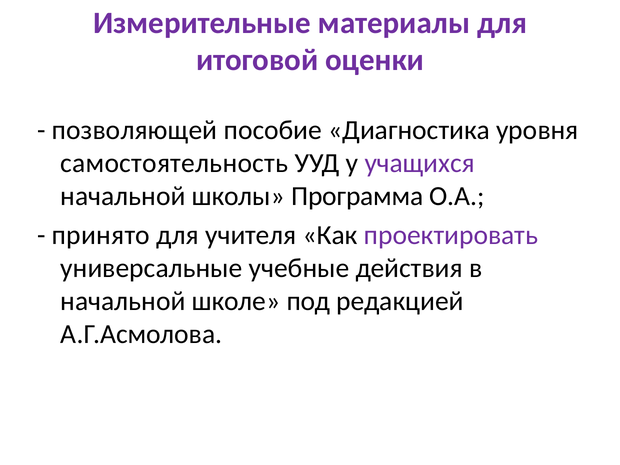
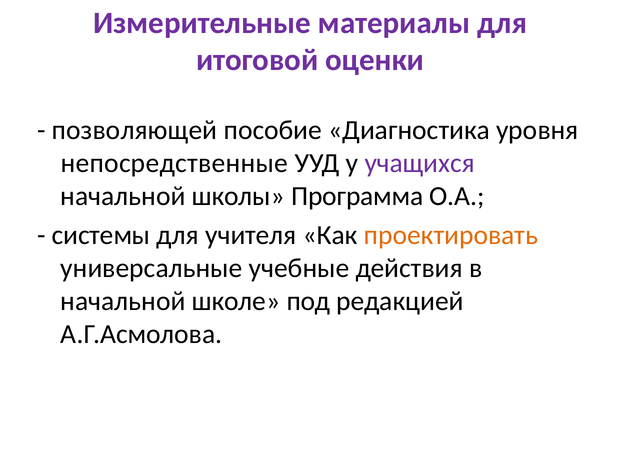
самостоятельность: самостоятельность -> непосредственные (174, 163)
принято: принято -> системы (101, 235)
проектировать colour: purple -> orange (451, 235)
